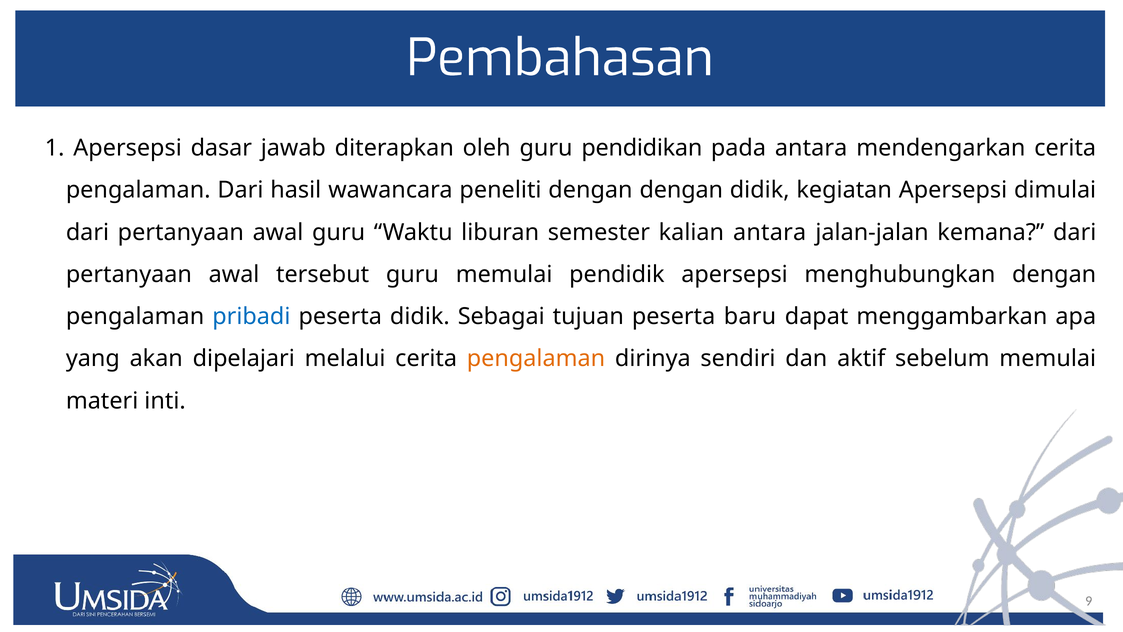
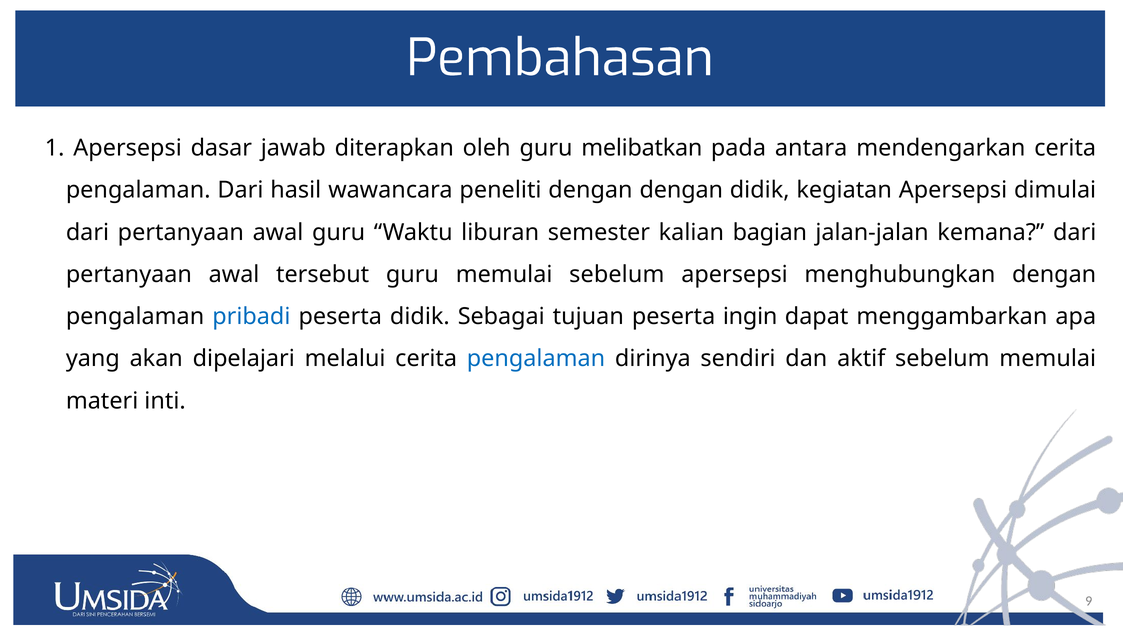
pendidikan: pendidikan -> melibatkan (642, 148)
kalian antara: antara -> bagian (770, 232)
memulai pendidik: pendidik -> sebelum (617, 274)
baru: baru -> ingin (750, 316)
pengalaman colour: orange -> blue (536, 359)
